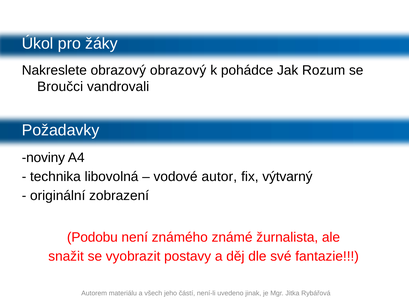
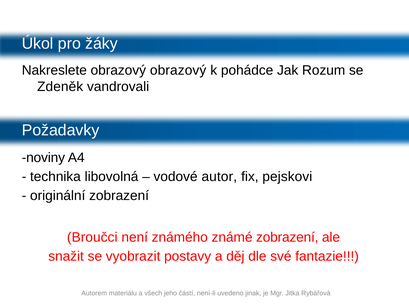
Broučci: Broučci -> Zdeněk (60, 87)
výtvarný: výtvarný -> pejskovi (287, 177)
Podobu: Podobu -> Broučci (92, 237)
známé žurnalista: žurnalista -> zobrazení (287, 237)
